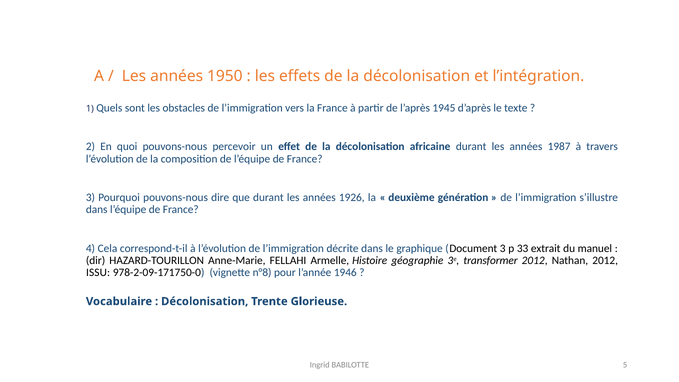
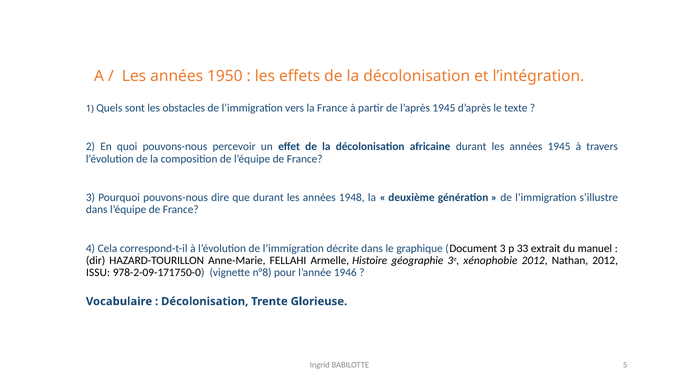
années 1987: 1987 -> 1945 (559, 147)
1926: 1926 -> 1948 (352, 198)
transformer: transformer -> xénophobie (490, 260)
